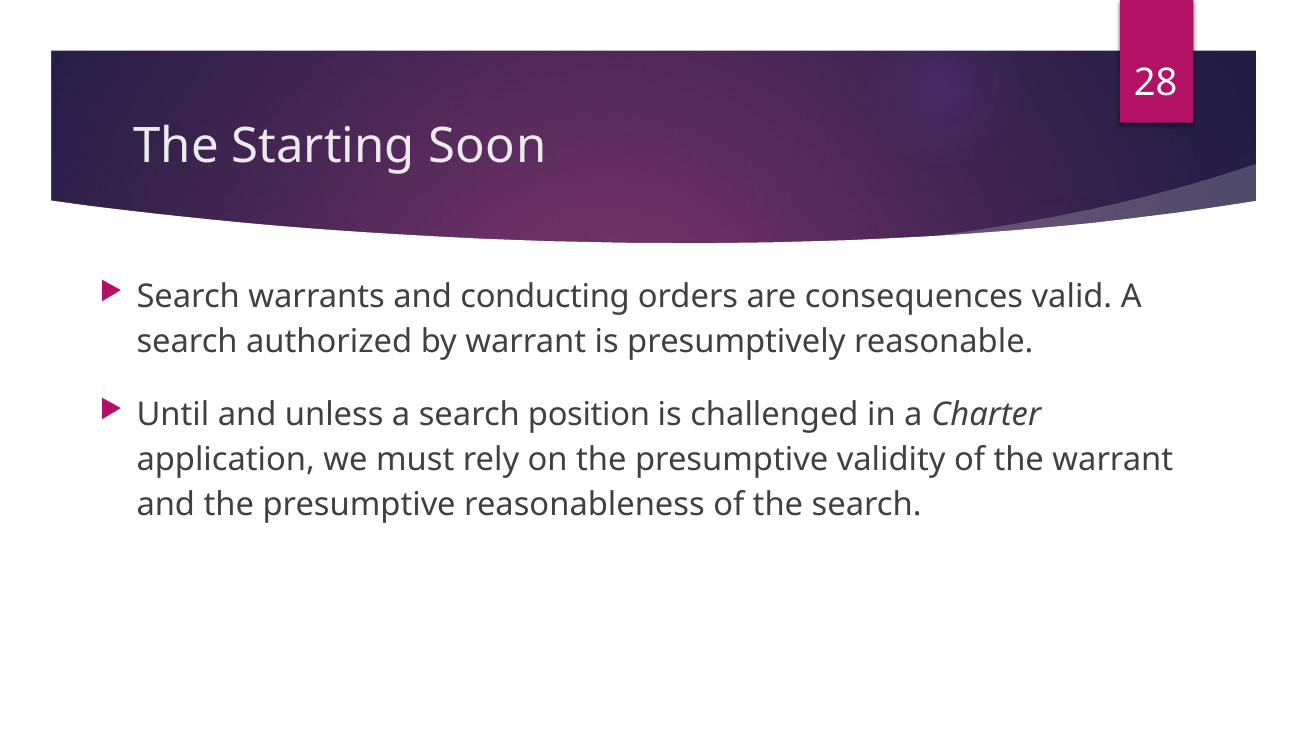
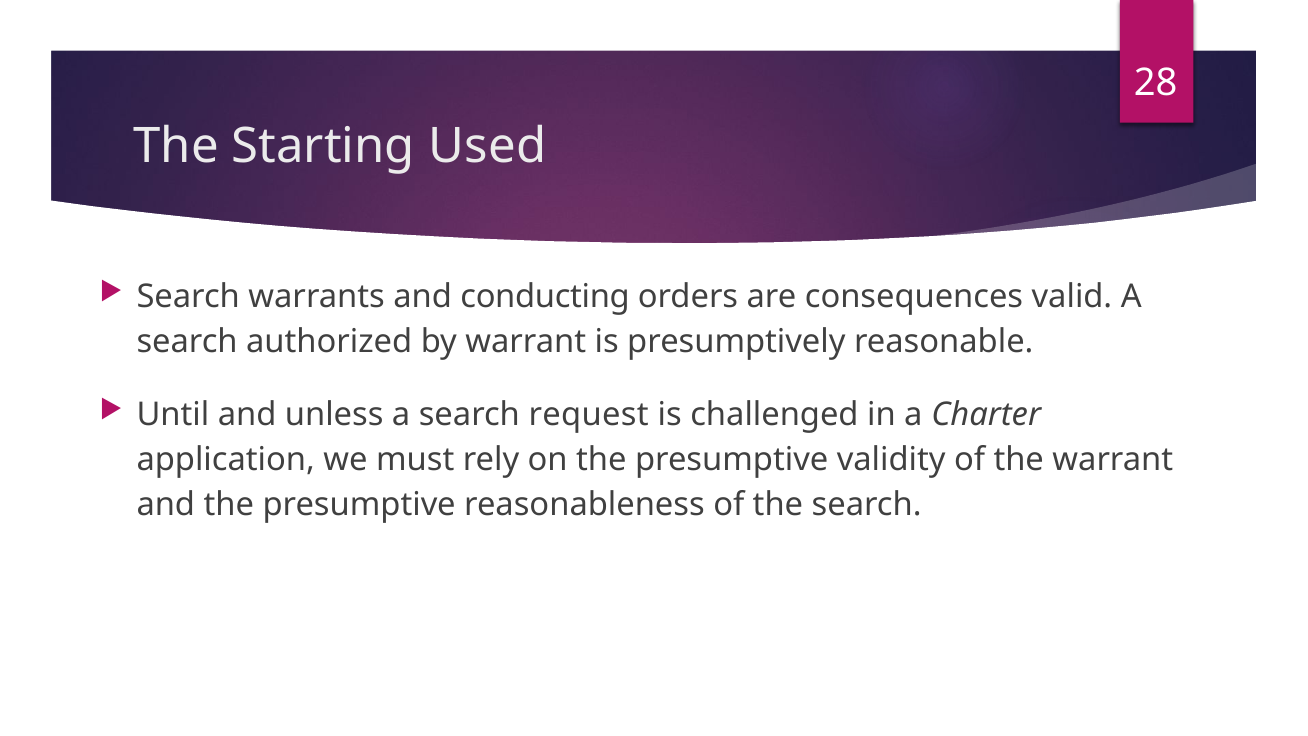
Soon: Soon -> Used (487, 146)
position: position -> request (589, 414)
